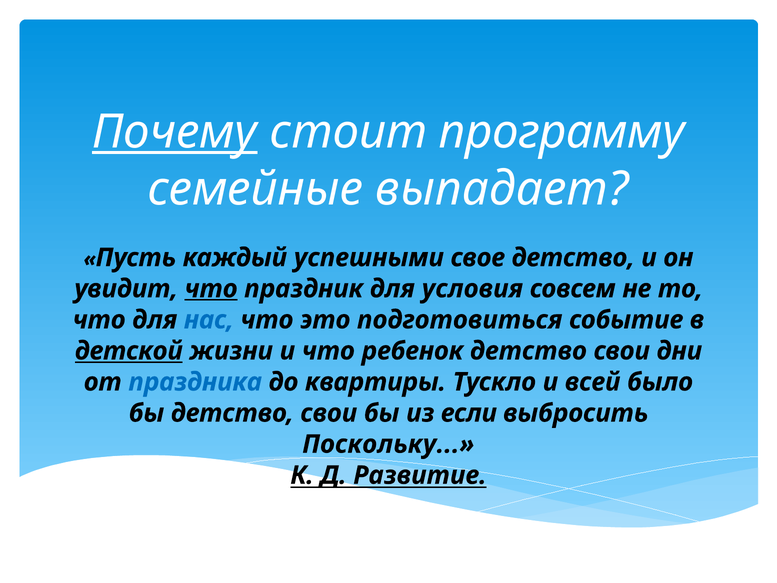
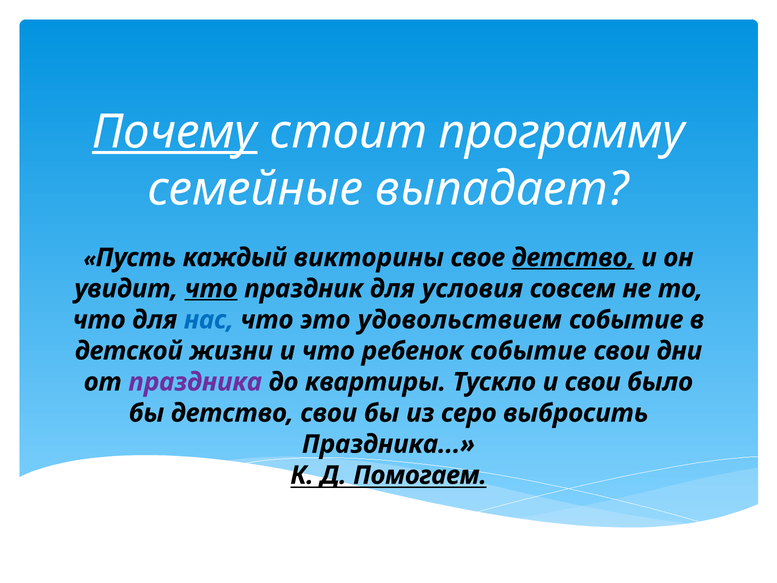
успешными: успешными -> викторины (369, 258)
детство underline: none -> present (573, 258)
подготовиться: подготовиться -> удовольствием (460, 320)
детской underline: present -> none (129, 351)
ребенок детство: детство -> событие (528, 351)
праздника colour: blue -> purple (195, 382)
и всей: всей -> свои (593, 382)
если: если -> серо (469, 413)
Поскольку: Поскольку -> Праздника (388, 444)
Развитие: Развитие -> Помогаем (420, 475)
